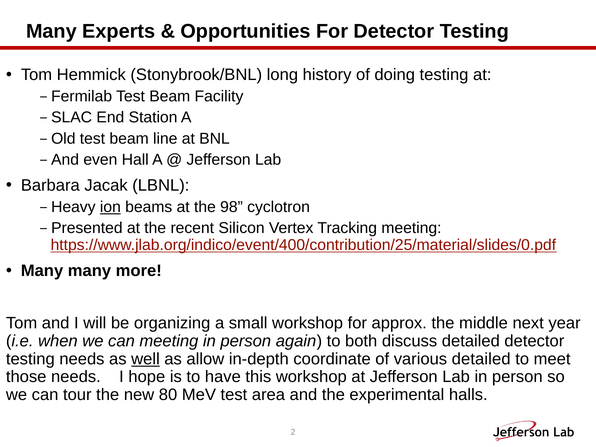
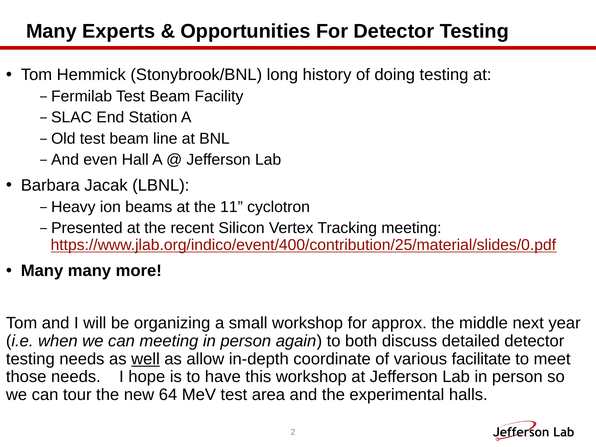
ion underline: present -> none (110, 207)
98: 98 -> 11 (231, 207)
various detailed: detailed -> facilitate (481, 359)
80: 80 -> 64 (168, 395)
